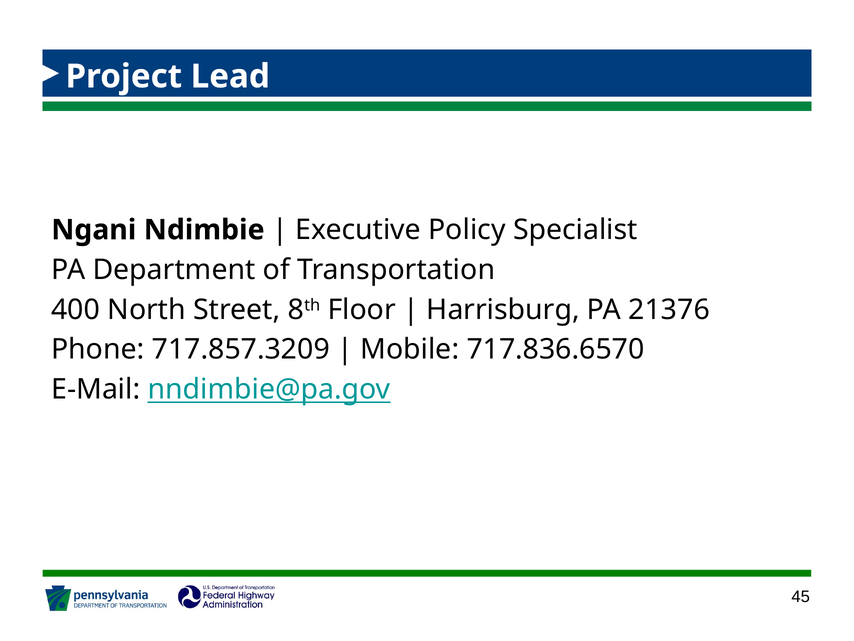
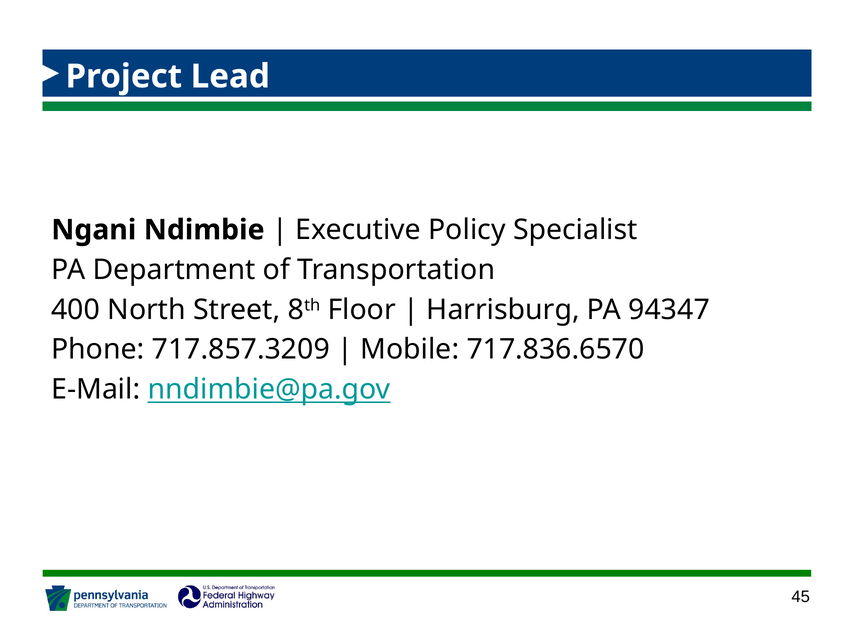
21376: 21376 -> 94347 (669, 309)
